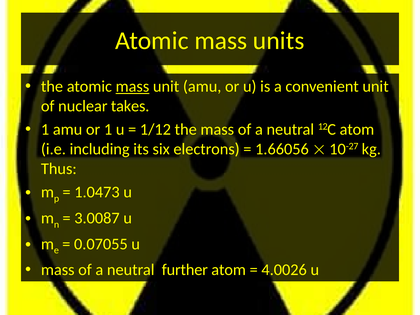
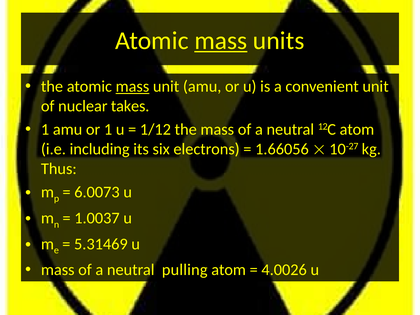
mass underline: none -> present (221, 41)
1.0473: 1.0473 -> 6.0073 (97, 192)
3.0087: 3.0087 -> 1.0037 (97, 218)
0.07055: 0.07055 -> 5.31469 (101, 244)
further: further -> pulling (185, 270)
